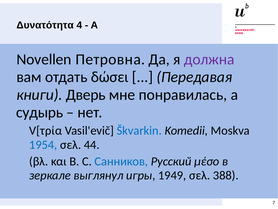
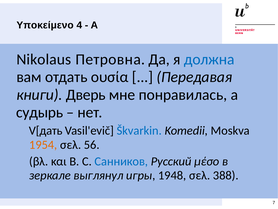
Δυνατότητα: Δυνατότητα -> Υποκείμενο (45, 25)
Novellen: Novellen -> Nikolaus (44, 59)
должна colour: purple -> blue (209, 59)
δώσει: δώσει -> ουσία (110, 77)
V[τρία: V[τρία -> V[дать (46, 130)
1954 colour: blue -> orange (43, 144)
44: 44 -> 56 (92, 144)
1949: 1949 -> 1948 (172, 175)
